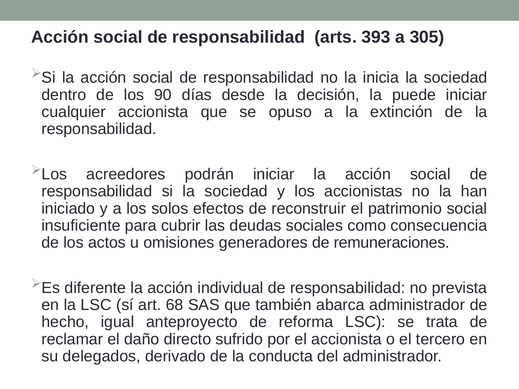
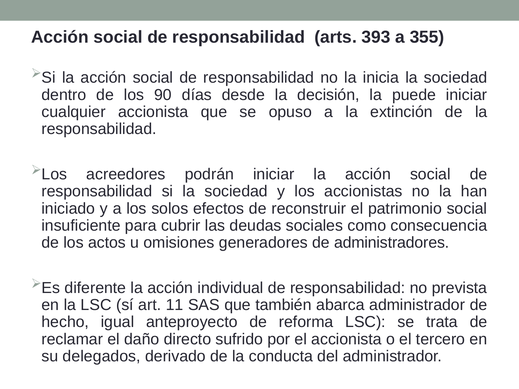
305: 305 -> 355 (427, 37)
remuneraciones: remuneraciones -> administradores (392, 243)
68: 68 -> 11 (175, 305)
